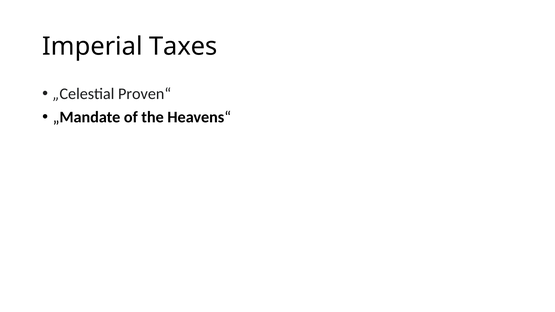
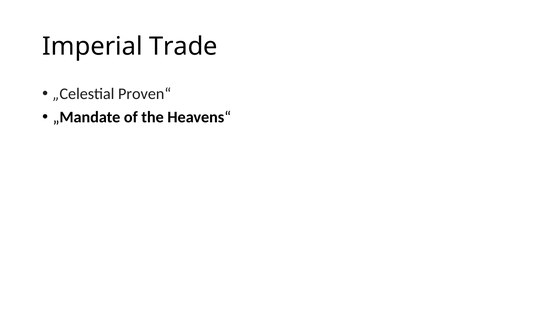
Taxes: Taxes -> Trade (183, 47)
